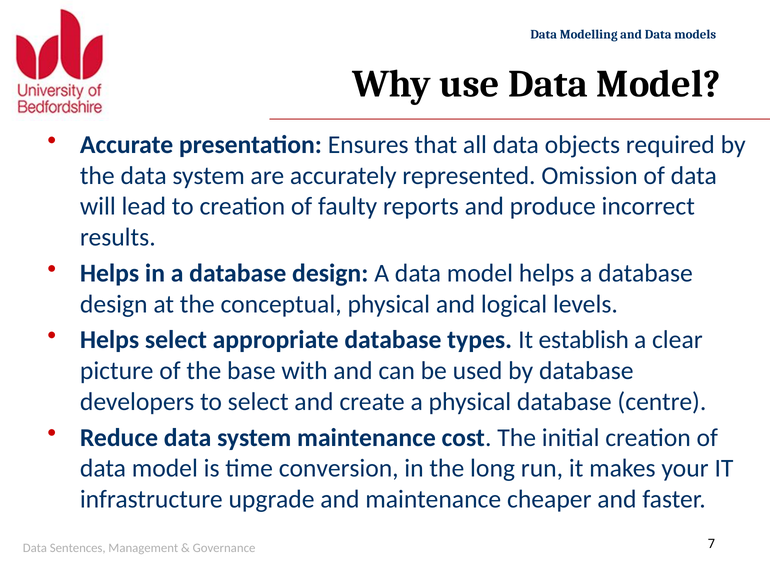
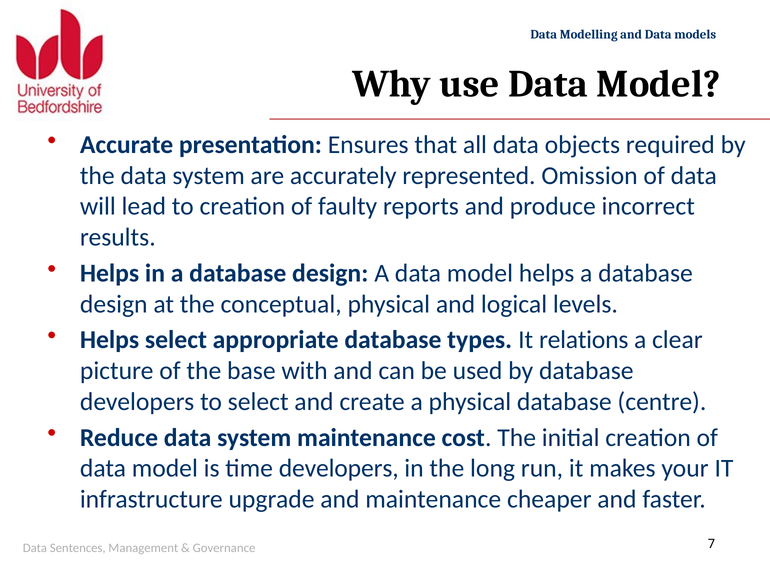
establish: establish -> relations (584, 340)
time conversion: conversion -> developers (339, 468)
